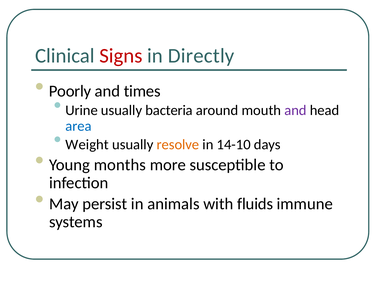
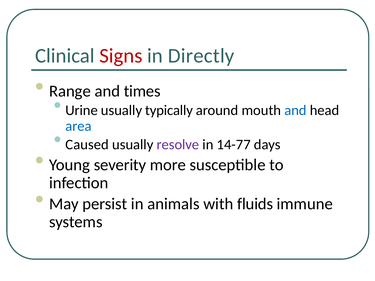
Poorly: Poorly -> Range (70, 91)
bacteria: bacteria -> typically (169, 111)
and colour: purple -> blue (295, 111)
Weight: Weight -> Caused (87, 145)
resolve colour: orange -> purple (178, 145)
14-10: 14-10 -> 14-77 (234, 145)
months: months -> severity (120, 165)
